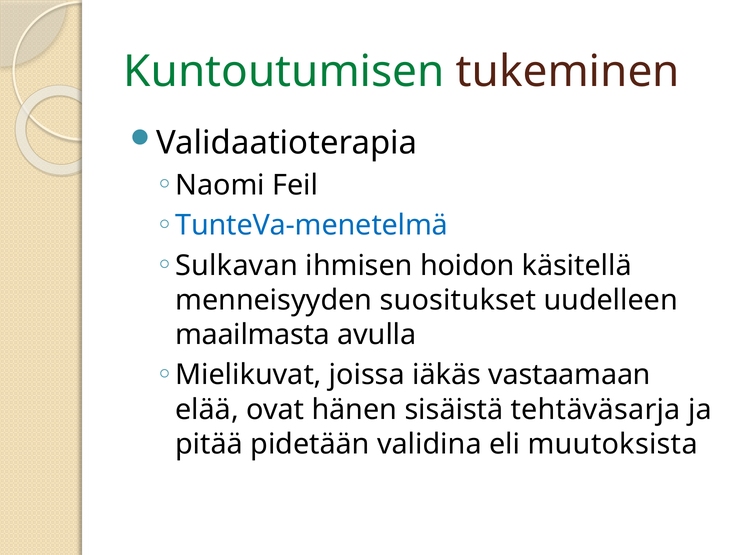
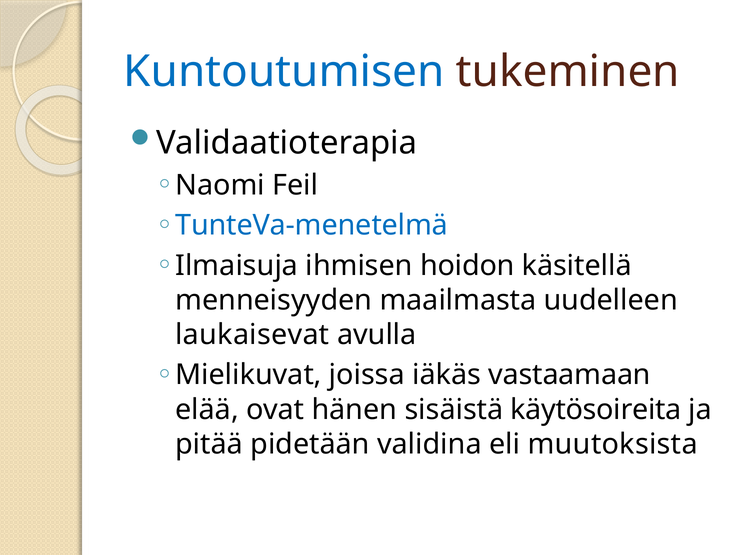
Kuntoutumisen colour: green -> blue (284, 72)
Sulkavan: Sulkavan -> Ilmaisuja (237, 266)
suositukset: suositukset -> maailmasta (458, 300)
maailmasta: maailmasta -> laukaisevat (252, 335)
tehtäväsarja: tehtäväsarja -> käytösoireita (596, 410)
